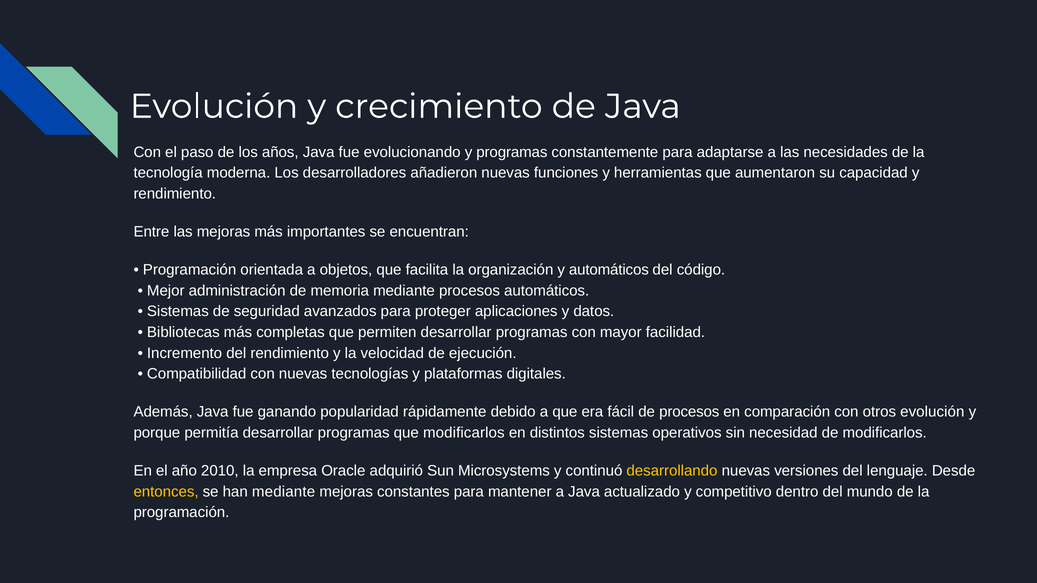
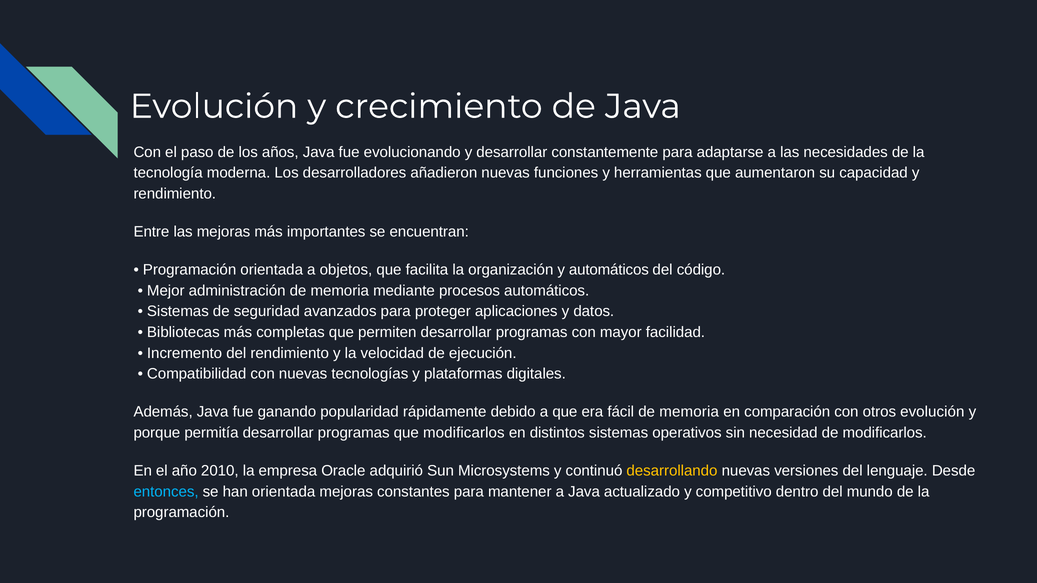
y programas: programas -> desarrollar (512, 152)
fácil de procesos: procesos -> memoria (689, 412)
entonces colour: yellow -> light blue (166, 492)
han mediante: mediante -> orientada (284, 492)
